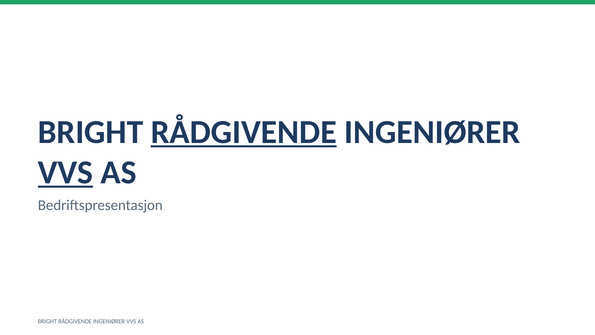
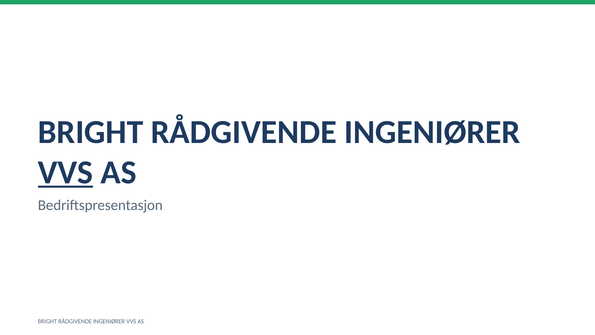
RÅDGIVENDE underline: present -> none (244, 132)
